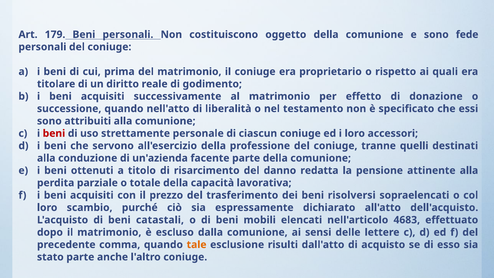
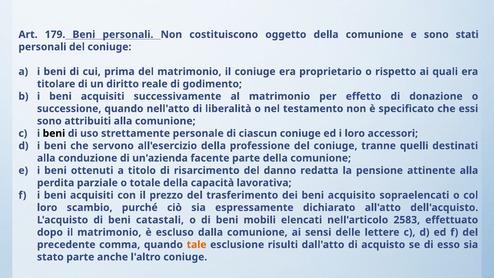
fede: fede -> stati (467, 35)
beni colour: red -> black (54, 133)
risolversi: risolversi -> acquisito (352, 195)
4683: 4683 -> 2583 (407, 220)
